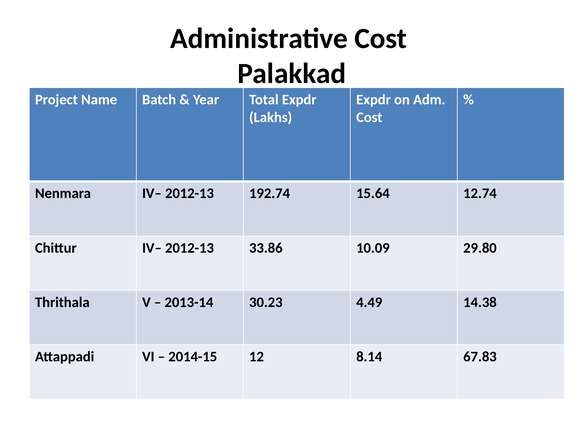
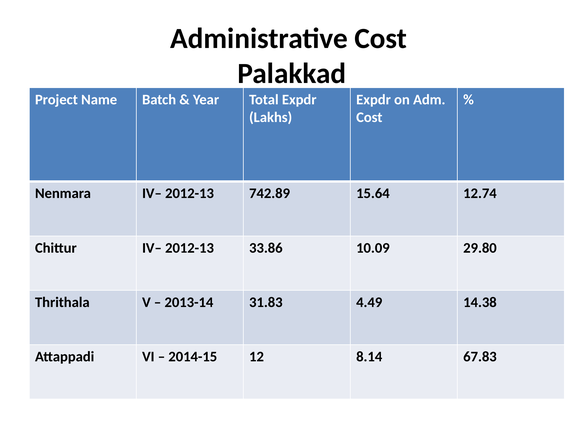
192.74: 192.74 -> 742.89 (270, 193)
30.23: 30.23 -> 31.83 (266, 302)
